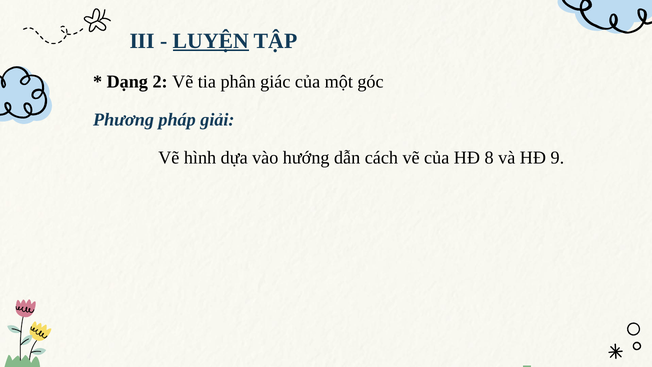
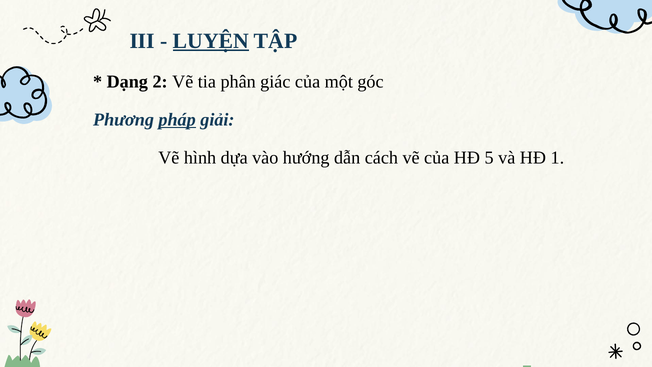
pháp underline: none -> present (177, 120)
8: 8 -> 5 (489, 158)
9: 9 -> 1 (557, 158)
